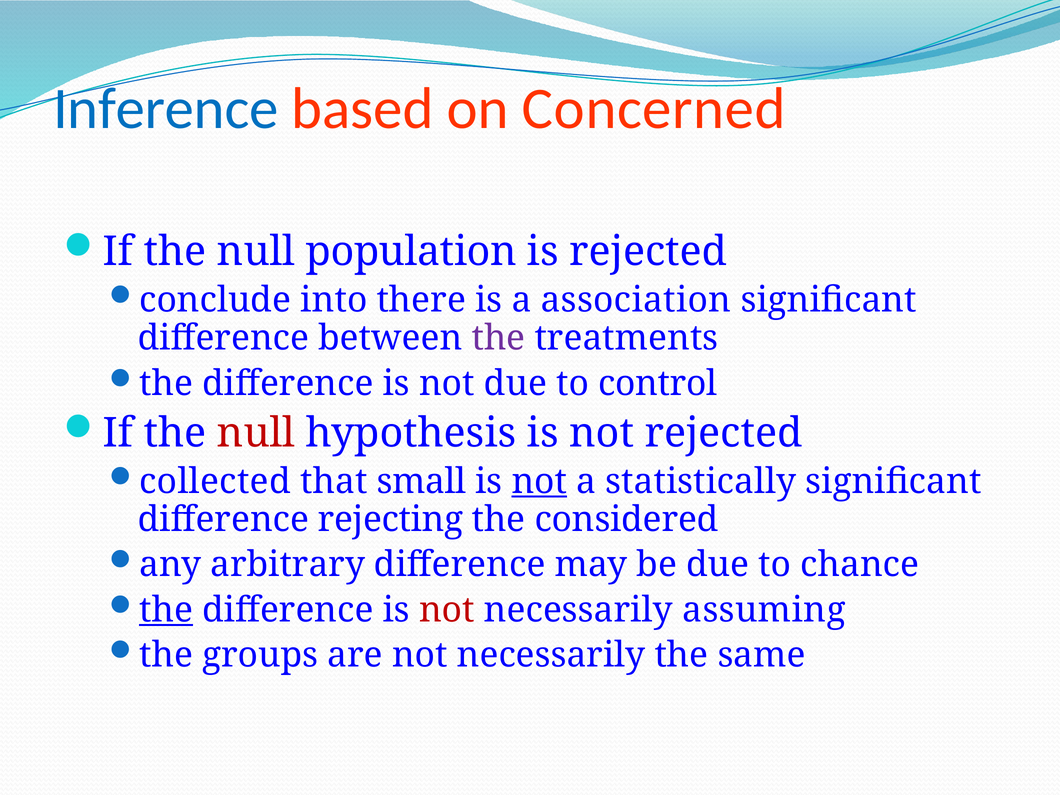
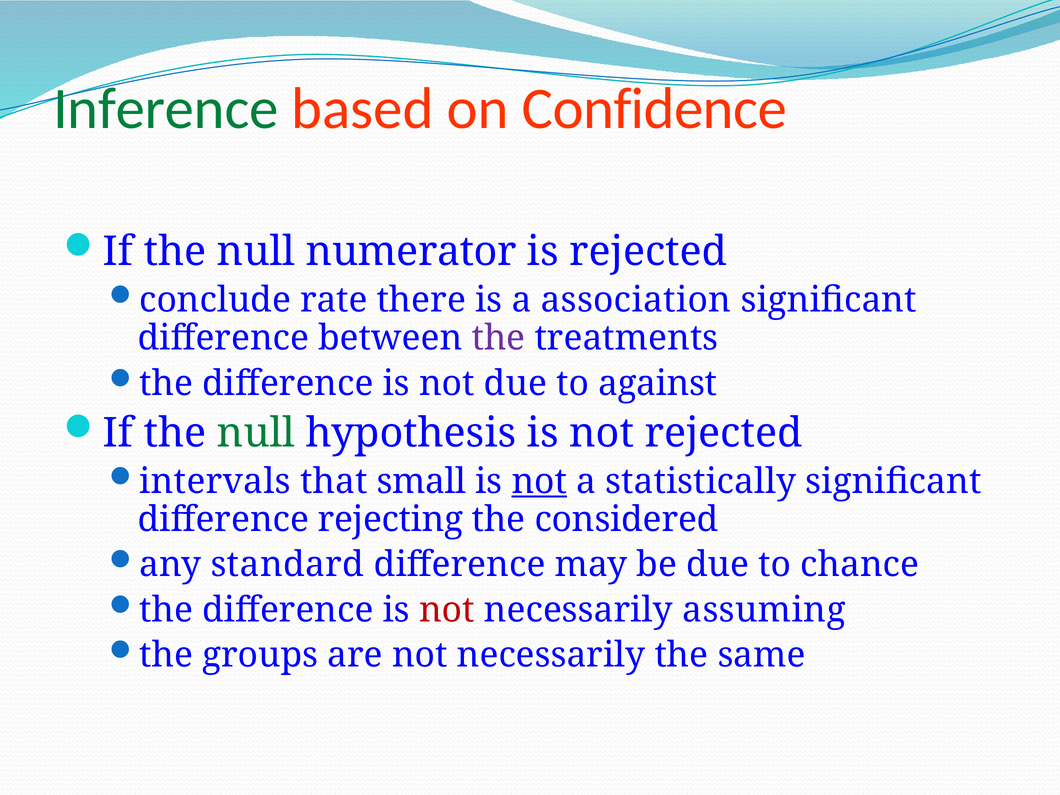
Inference colour: blue -> green (166, 109)
Concerned: Concerned -> Confidence (654, 109)
population: population -> numerator (411, 252)
into: into -> rate (334, 300)
control: control -> against (658, 383)
null colour: red -> green (256, 433)
collected: collected -> intervals (215, 481)
arbitrary: arbitrary -> standard (287, 565)
the underline: present -> none (166, 610)
